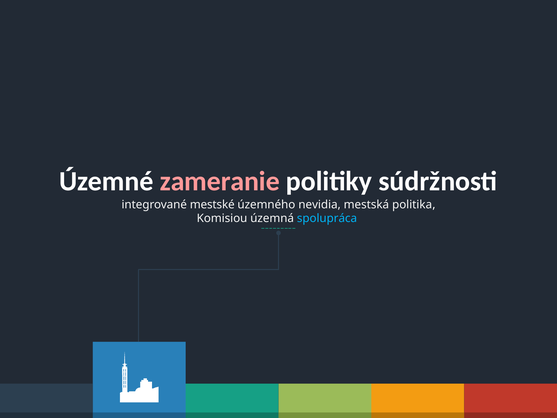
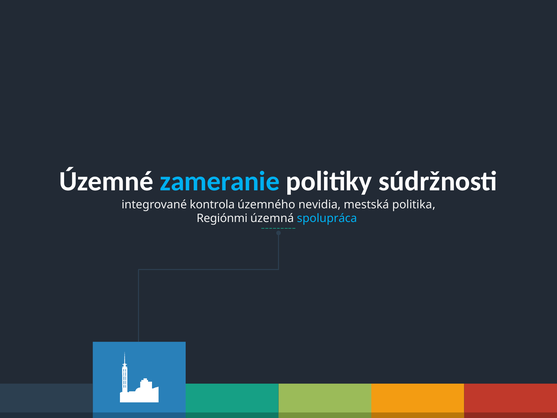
zameranie colour: pink -> light blue (220, 181)
mestské: mestské -> kontrola (212, 204)
Komisiou: Komisiou -> Regiónmi (222, 218)
